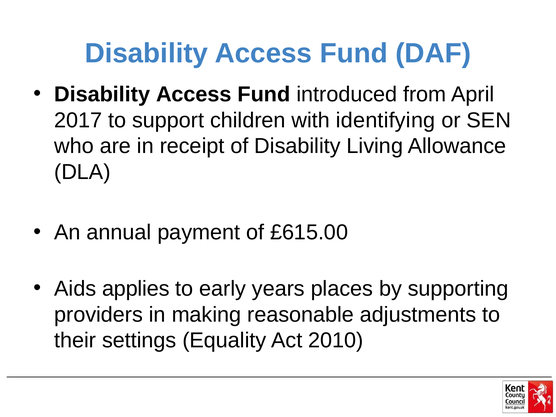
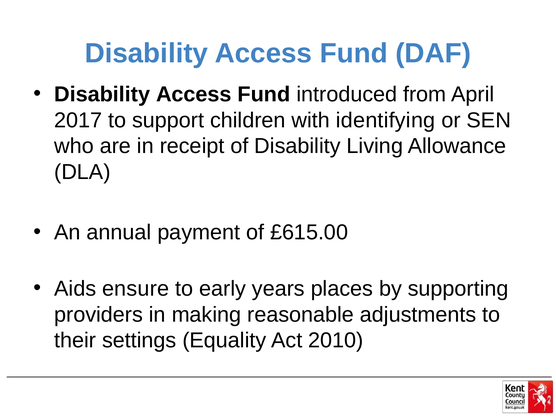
applies: applies -> ensure (136, 289)
